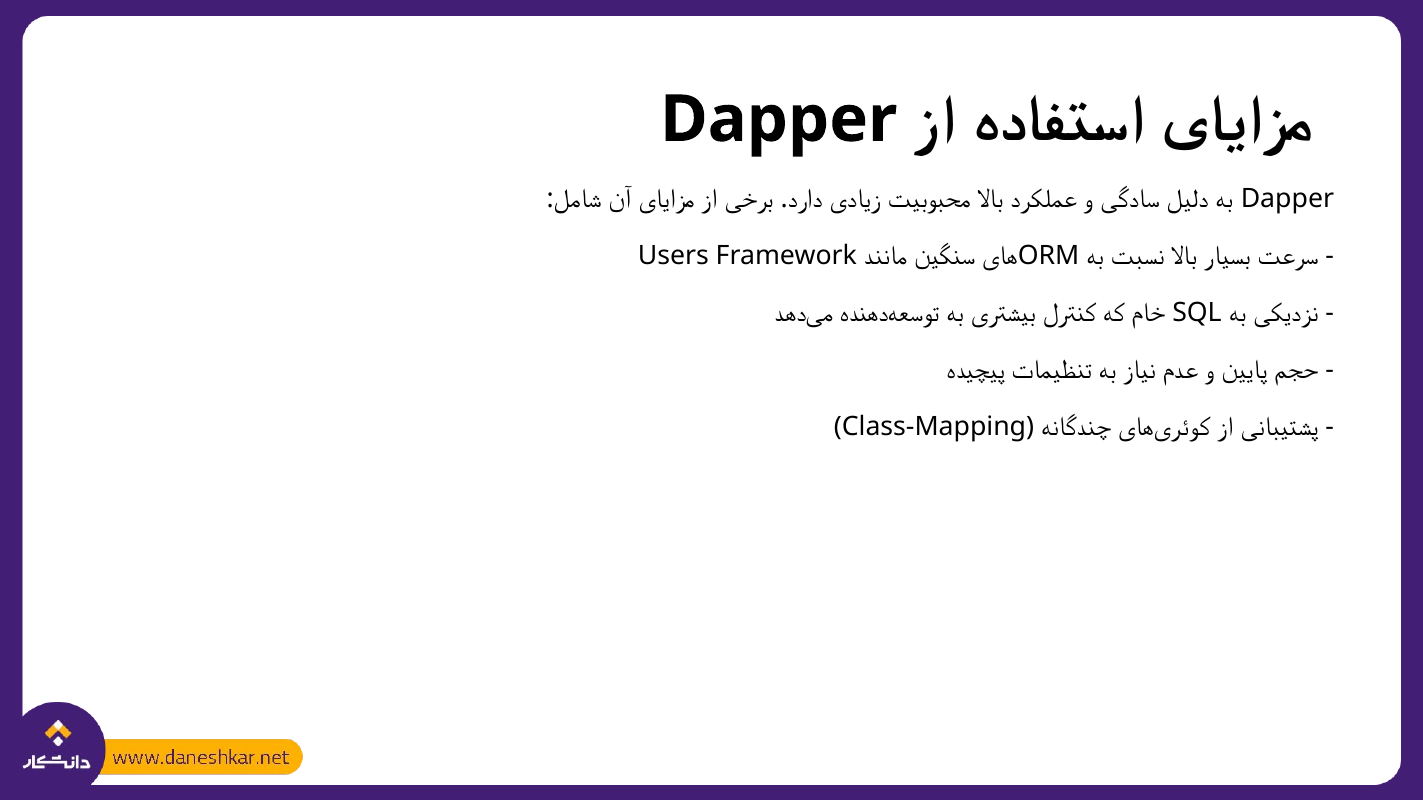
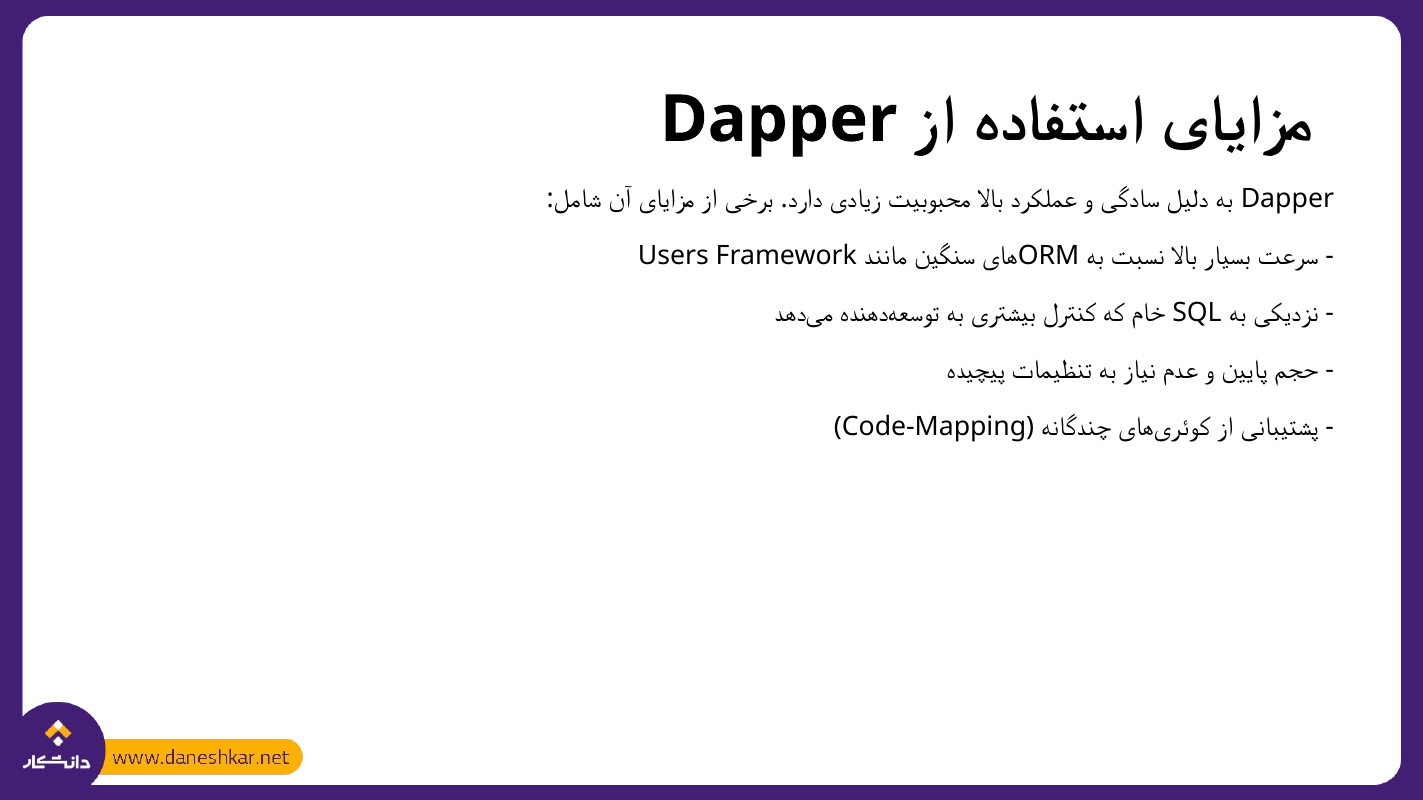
Class-Mapping: Class-Mapping -> Code-Mapping (934, 427)
